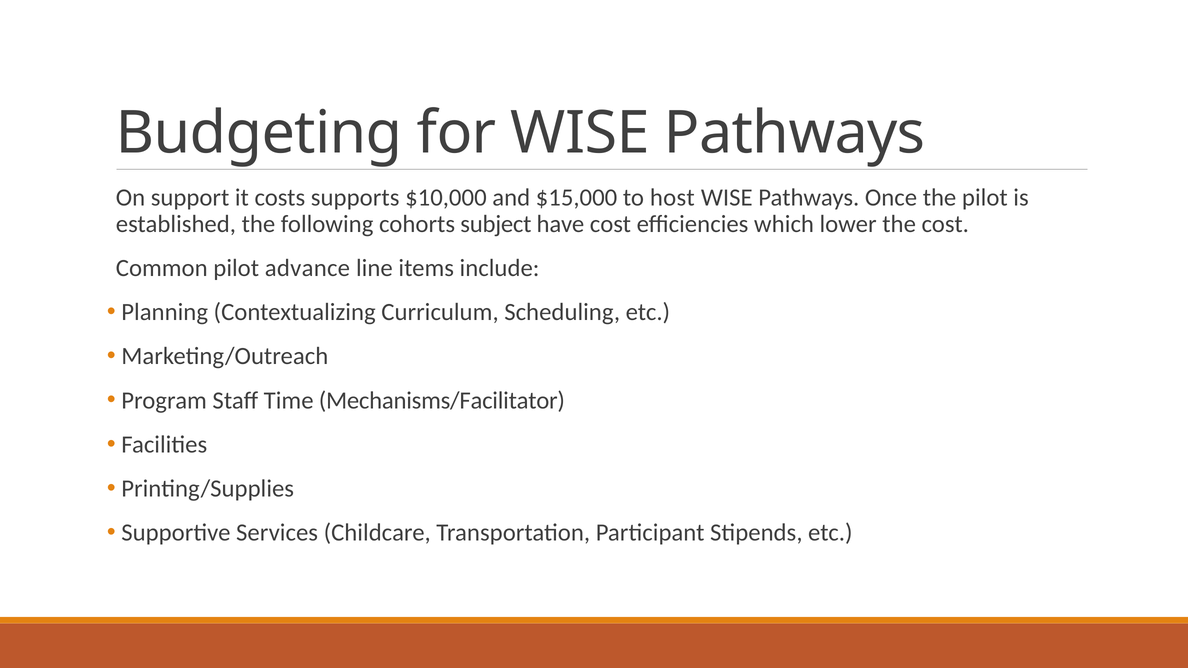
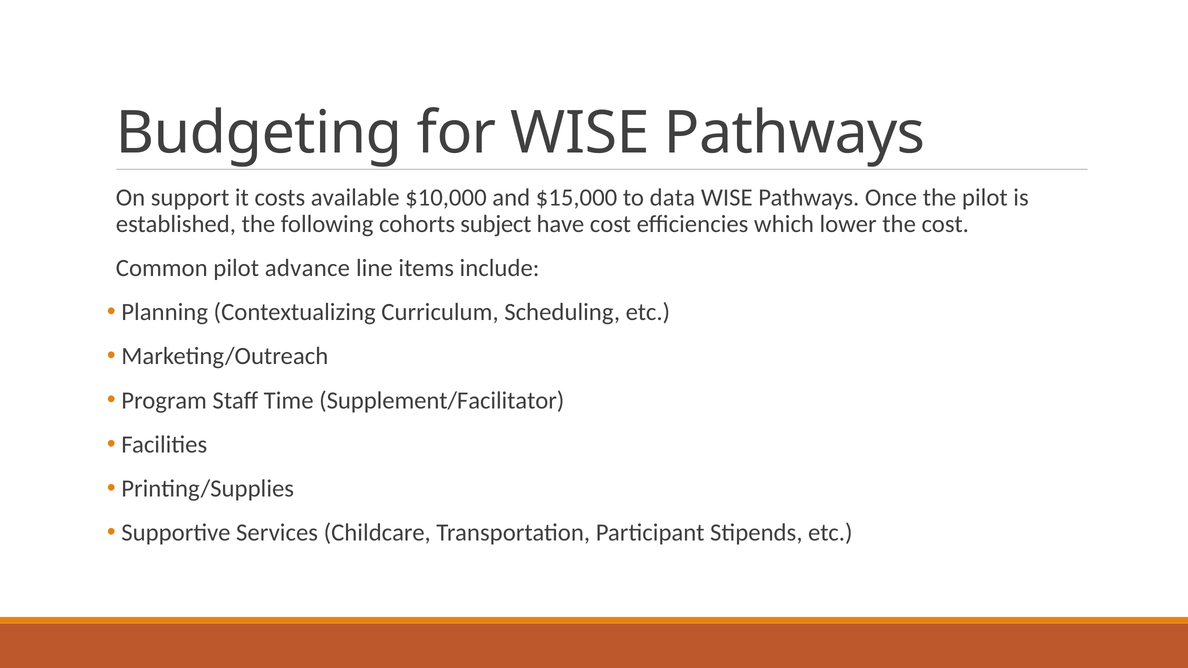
supports: supports -> available (355, 198)
host: host -> data (672, 198)
Mechanisms/Facilitator: Mechanisms/Facilitator -> Supplement/Facilitator (442, 400)
